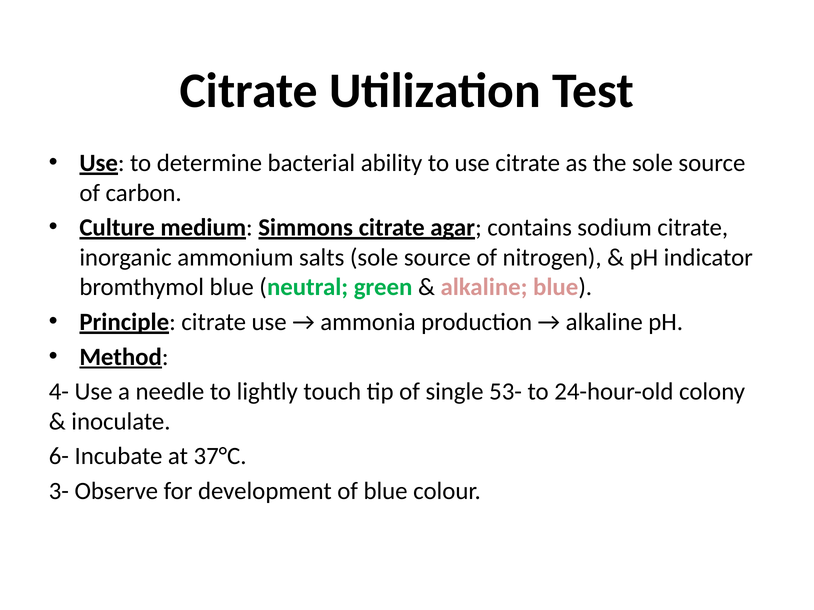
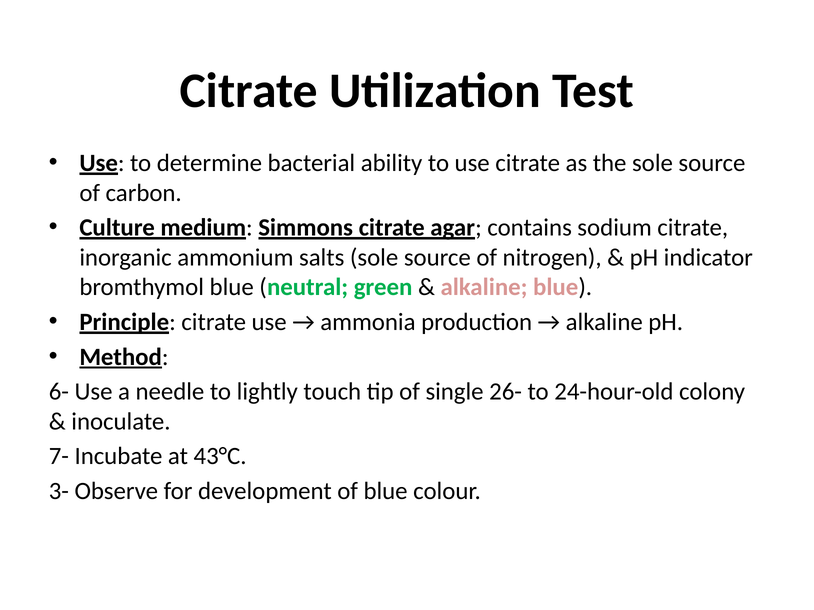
4-: 4- -> 6- (59, 392)
53-: 53- -> 26- (506, 392)
6-: 6- -> 7- (59, 457)
37°C: 37°C -> 43°C (220, 457)
